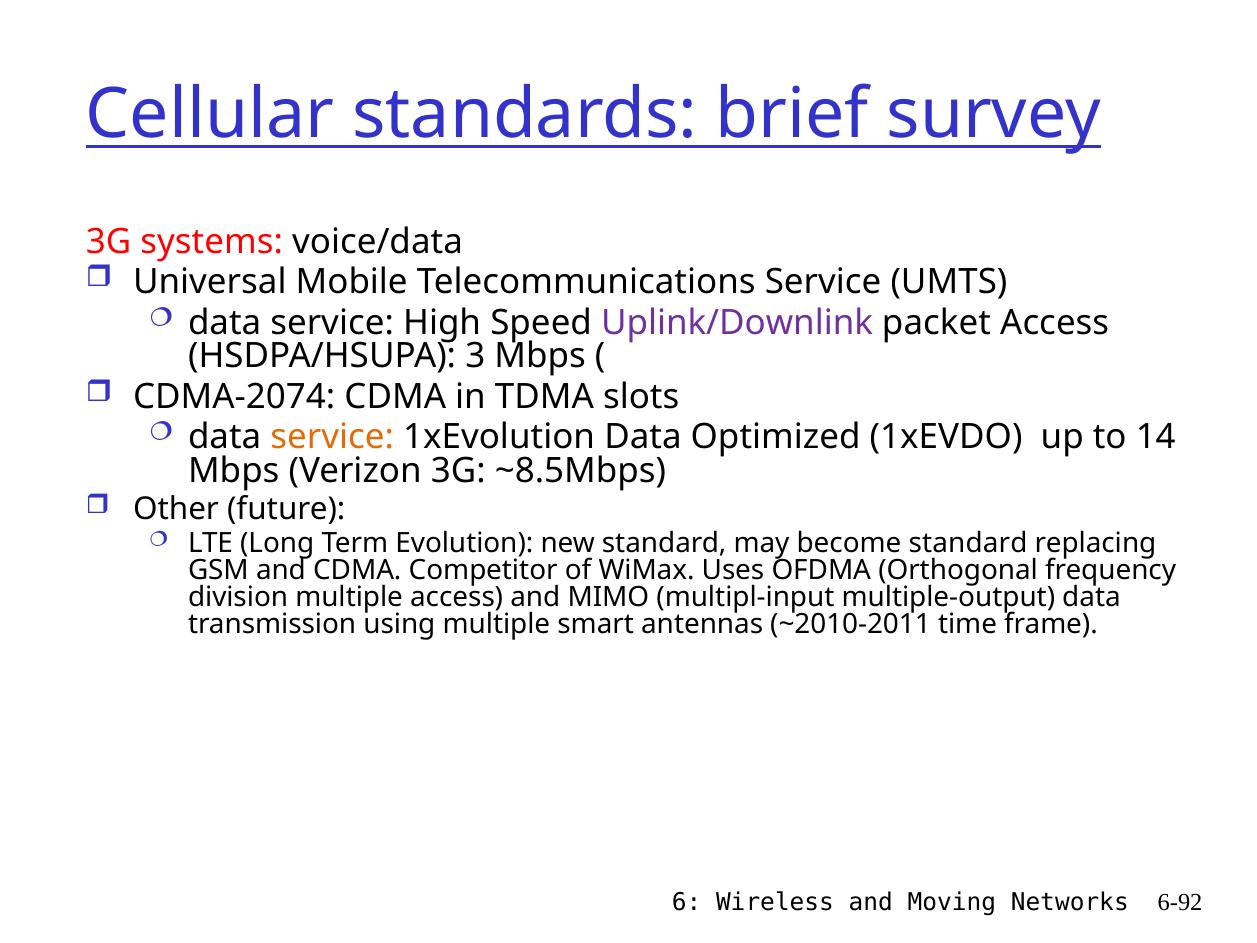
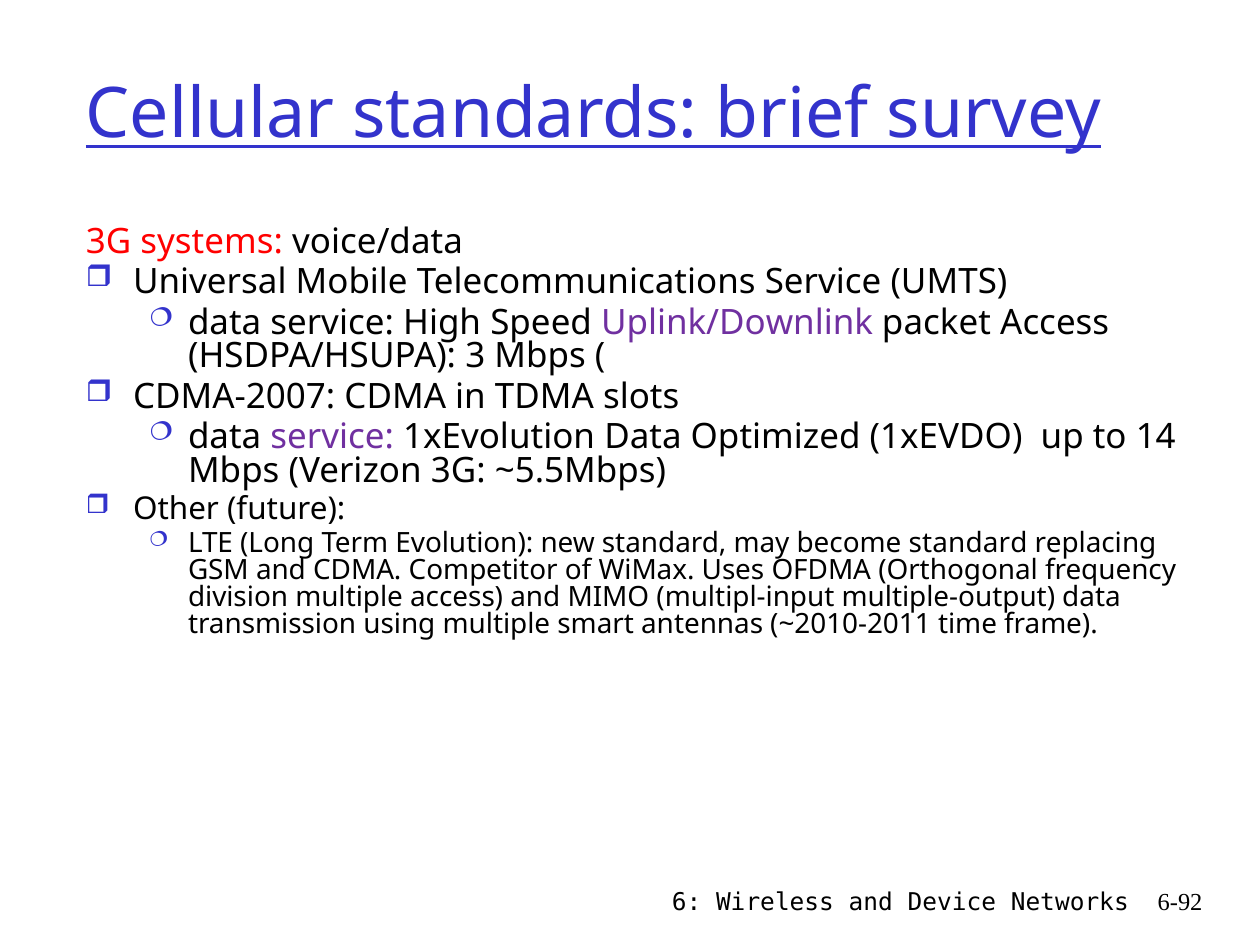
CDMA-2074: CDMA-2074 -> CDMA-2007 (234, 397)
service colour: orange -> purple (332, 437)
~8.5Mbps: ~8.5Mbps -> ~5.5Mbps (580, 471)
Moving: Moving -> Device (952, 903)
